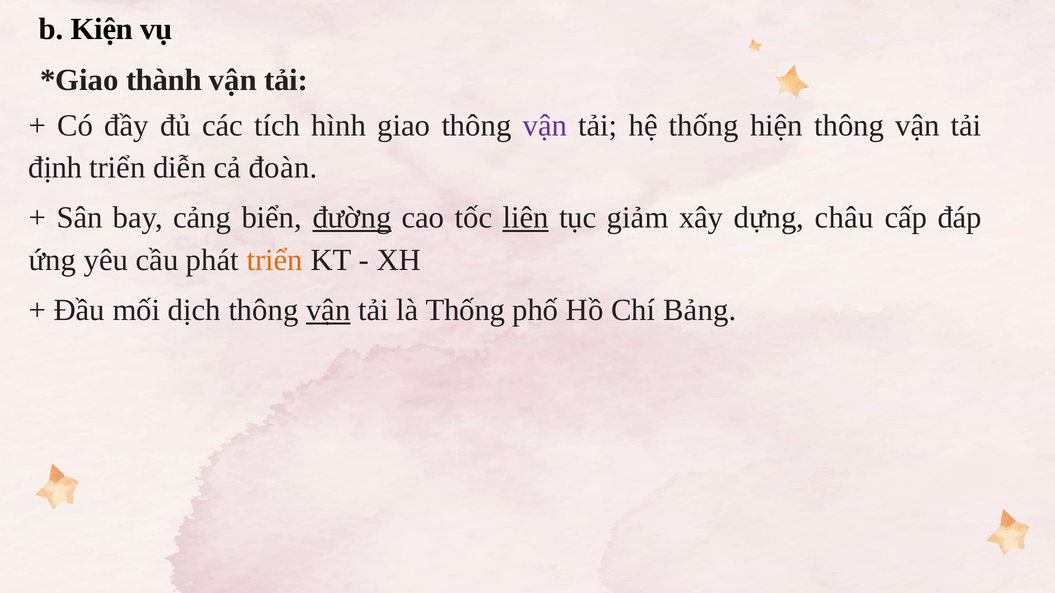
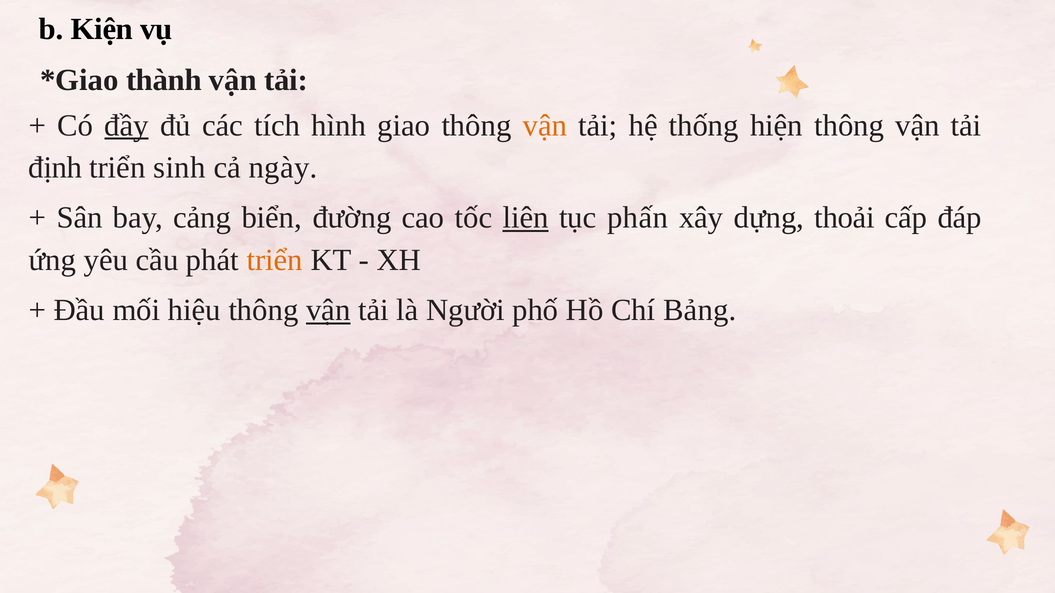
đầy underline: none -> present (127, 125)
vận colour: purple -> orange (545, 125)
diễn: diễn -> sinh (179, 168)
đoàn: đoàn -> ngày (283, 168)
đường underline: present -> none (352, 218)
giảm: giảm -> phấn (638, 218)
châu: châu -> thoải (845, 218)
dịch: dịch -> hiệu (194, 310)
là Thống: Thống -> Người (465, 310)
